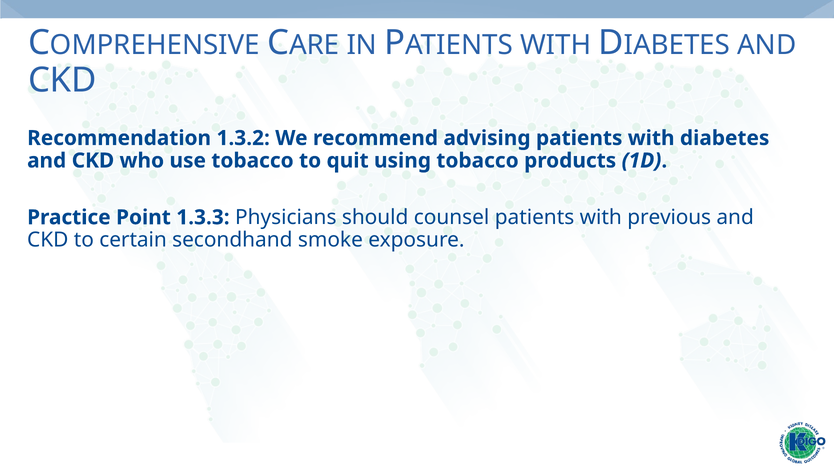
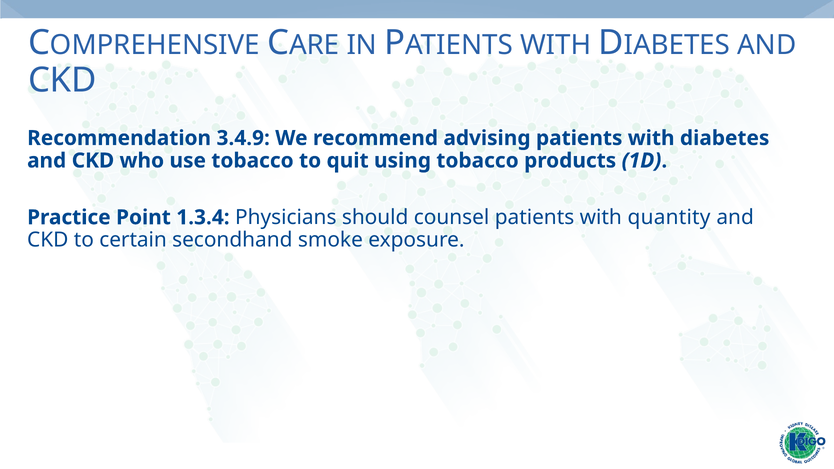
1.3.2: 1.3.2 -> 3.4.9 (243, 138)
1.3.3: 1.3.3 -> 1.3.4 (203, 217)
previous: previous -> quantity (669, 217)
